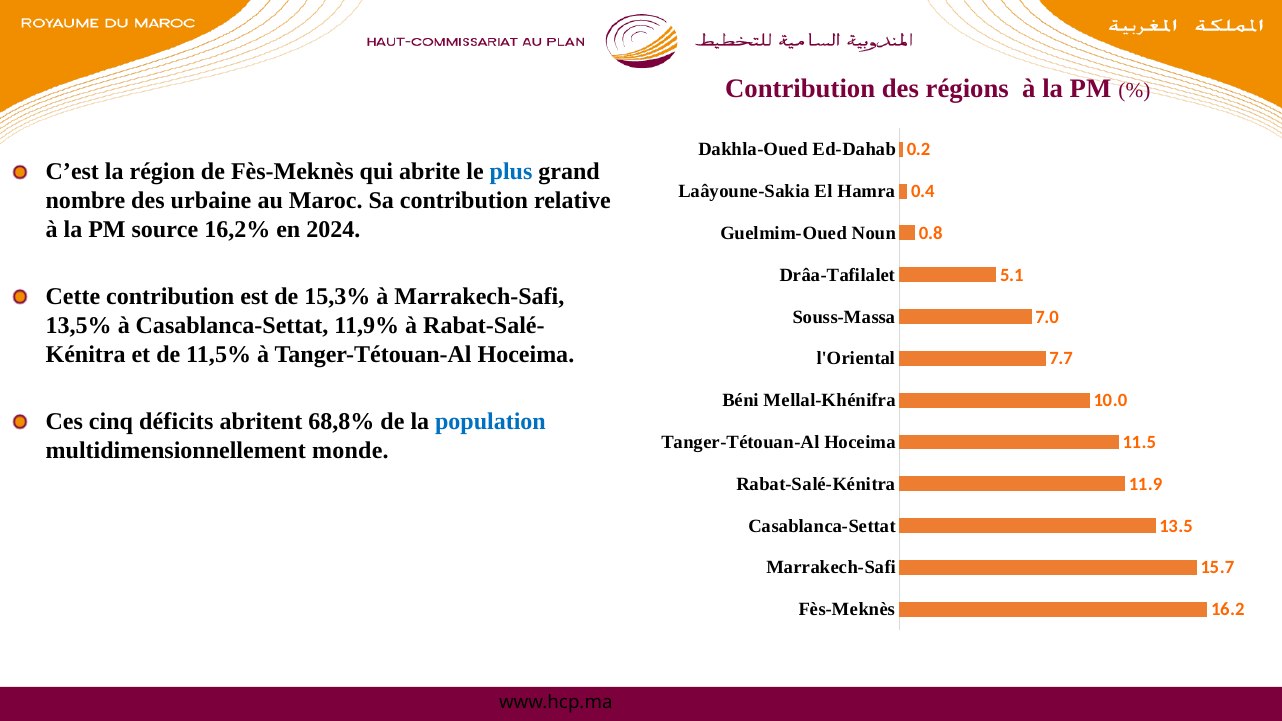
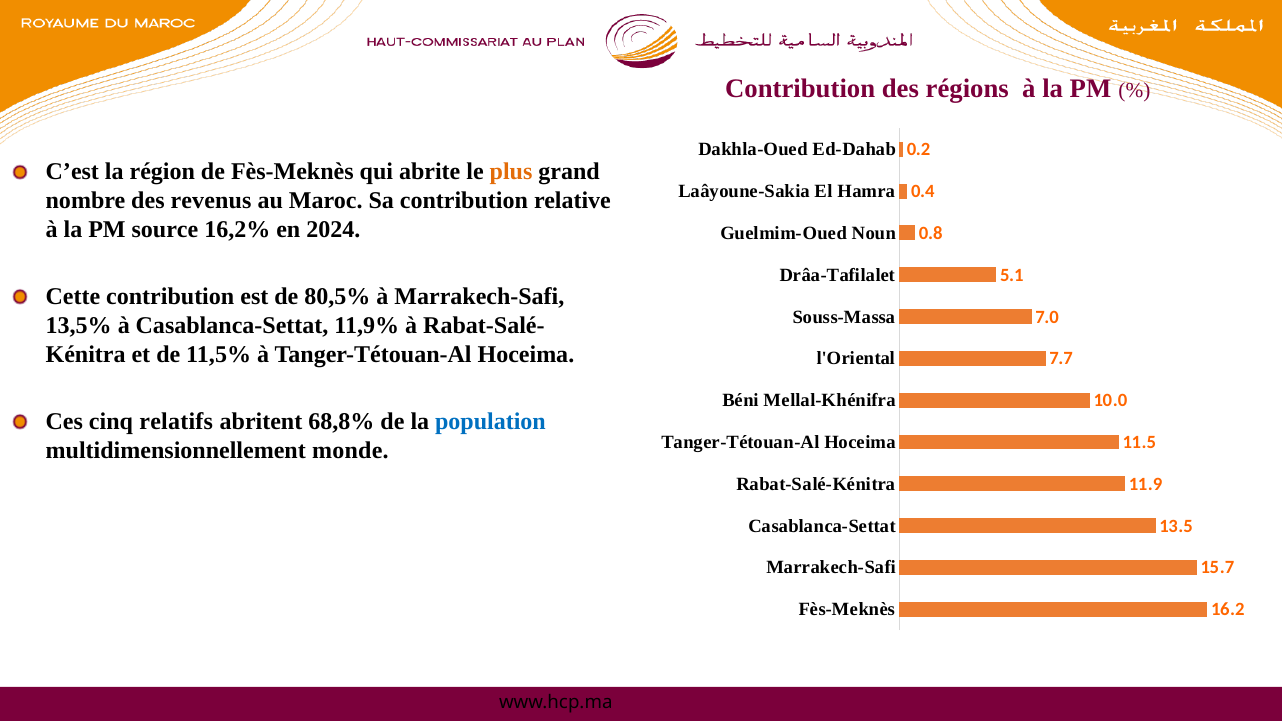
plus colour: blue -> orange (511, 172)
urbaine: urbaine -> revenus (211, 201)
15,3%: 15,3% -> 80,5% (337, 297)
déficits: déficits -> relatifs (176, 422)
